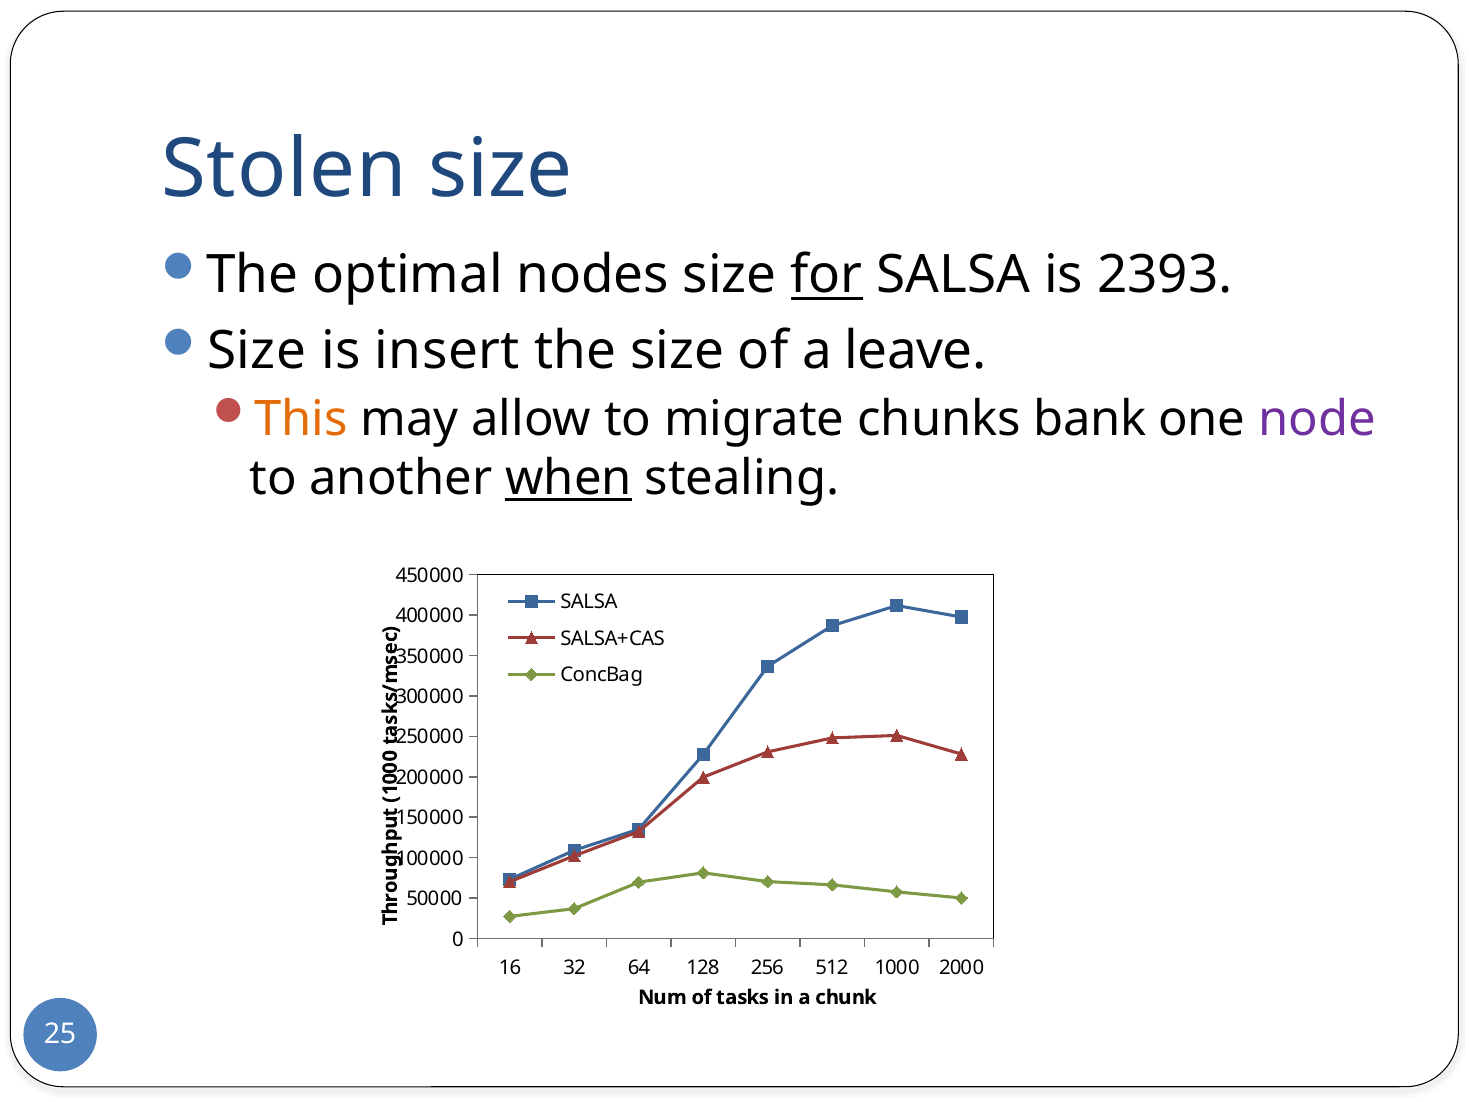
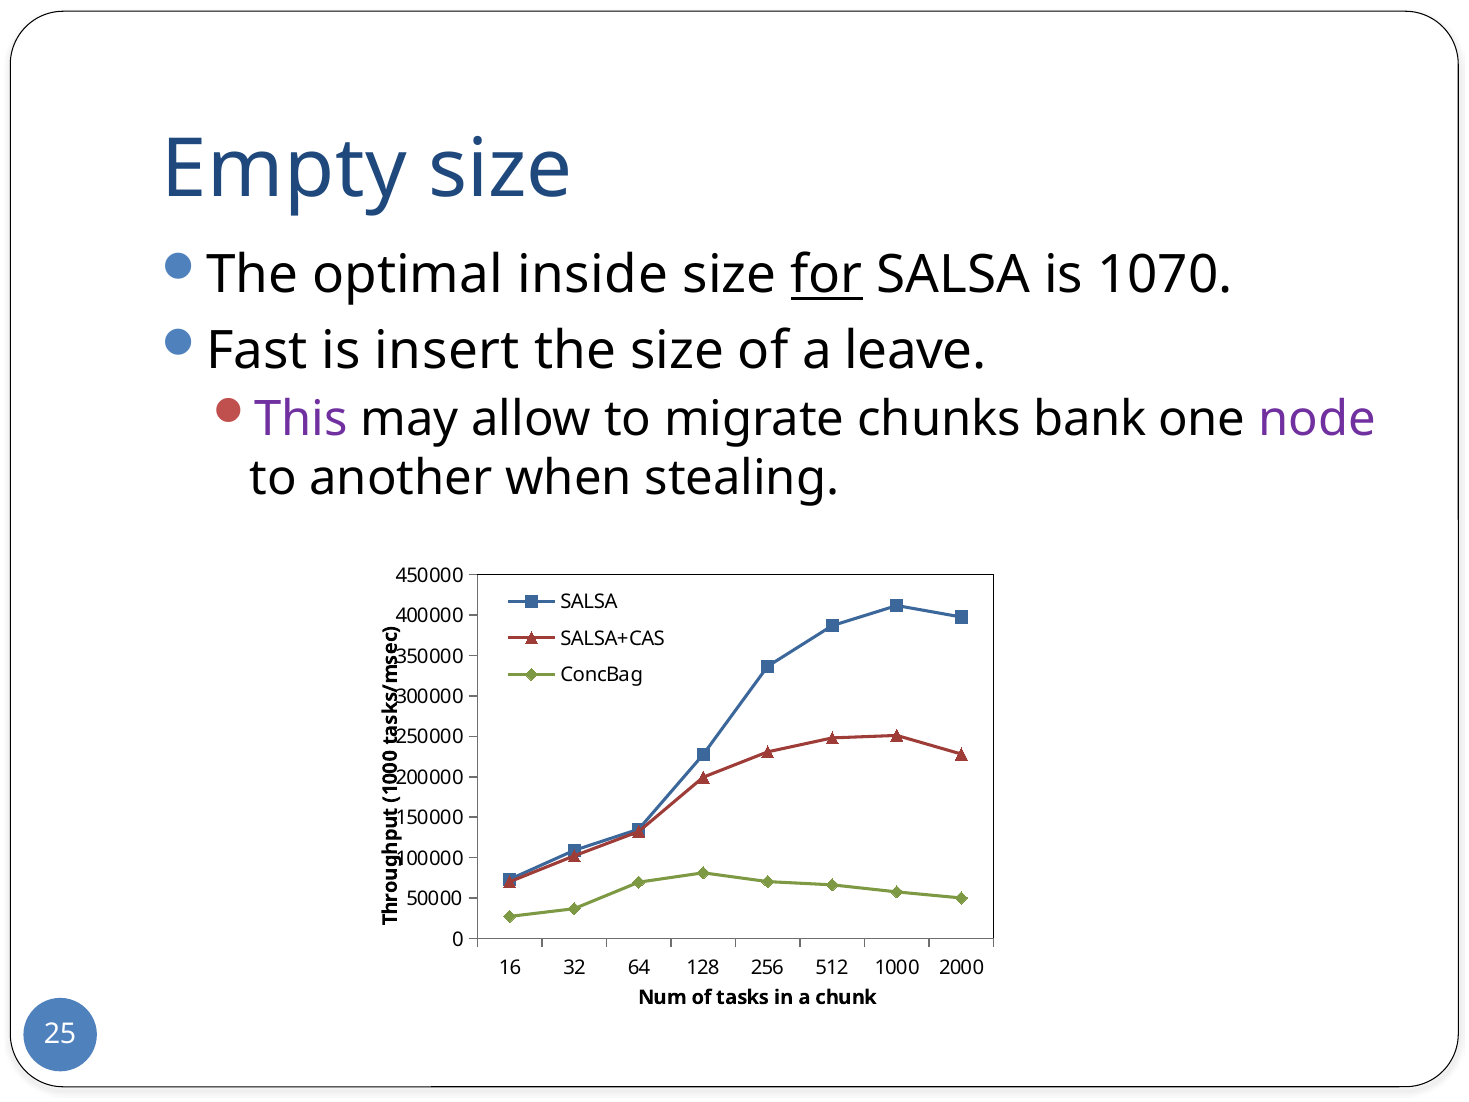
Stolen: Stolen -> Empty (284, 170)
nodes: nodes -> inside (593, 275)
2393: 2393 -> 1070 (1165, 275)
Size: Size -> Fast (257, 351)
This colour: orange -> purple (301, 419)
when underline: present -> none (569, 478)
